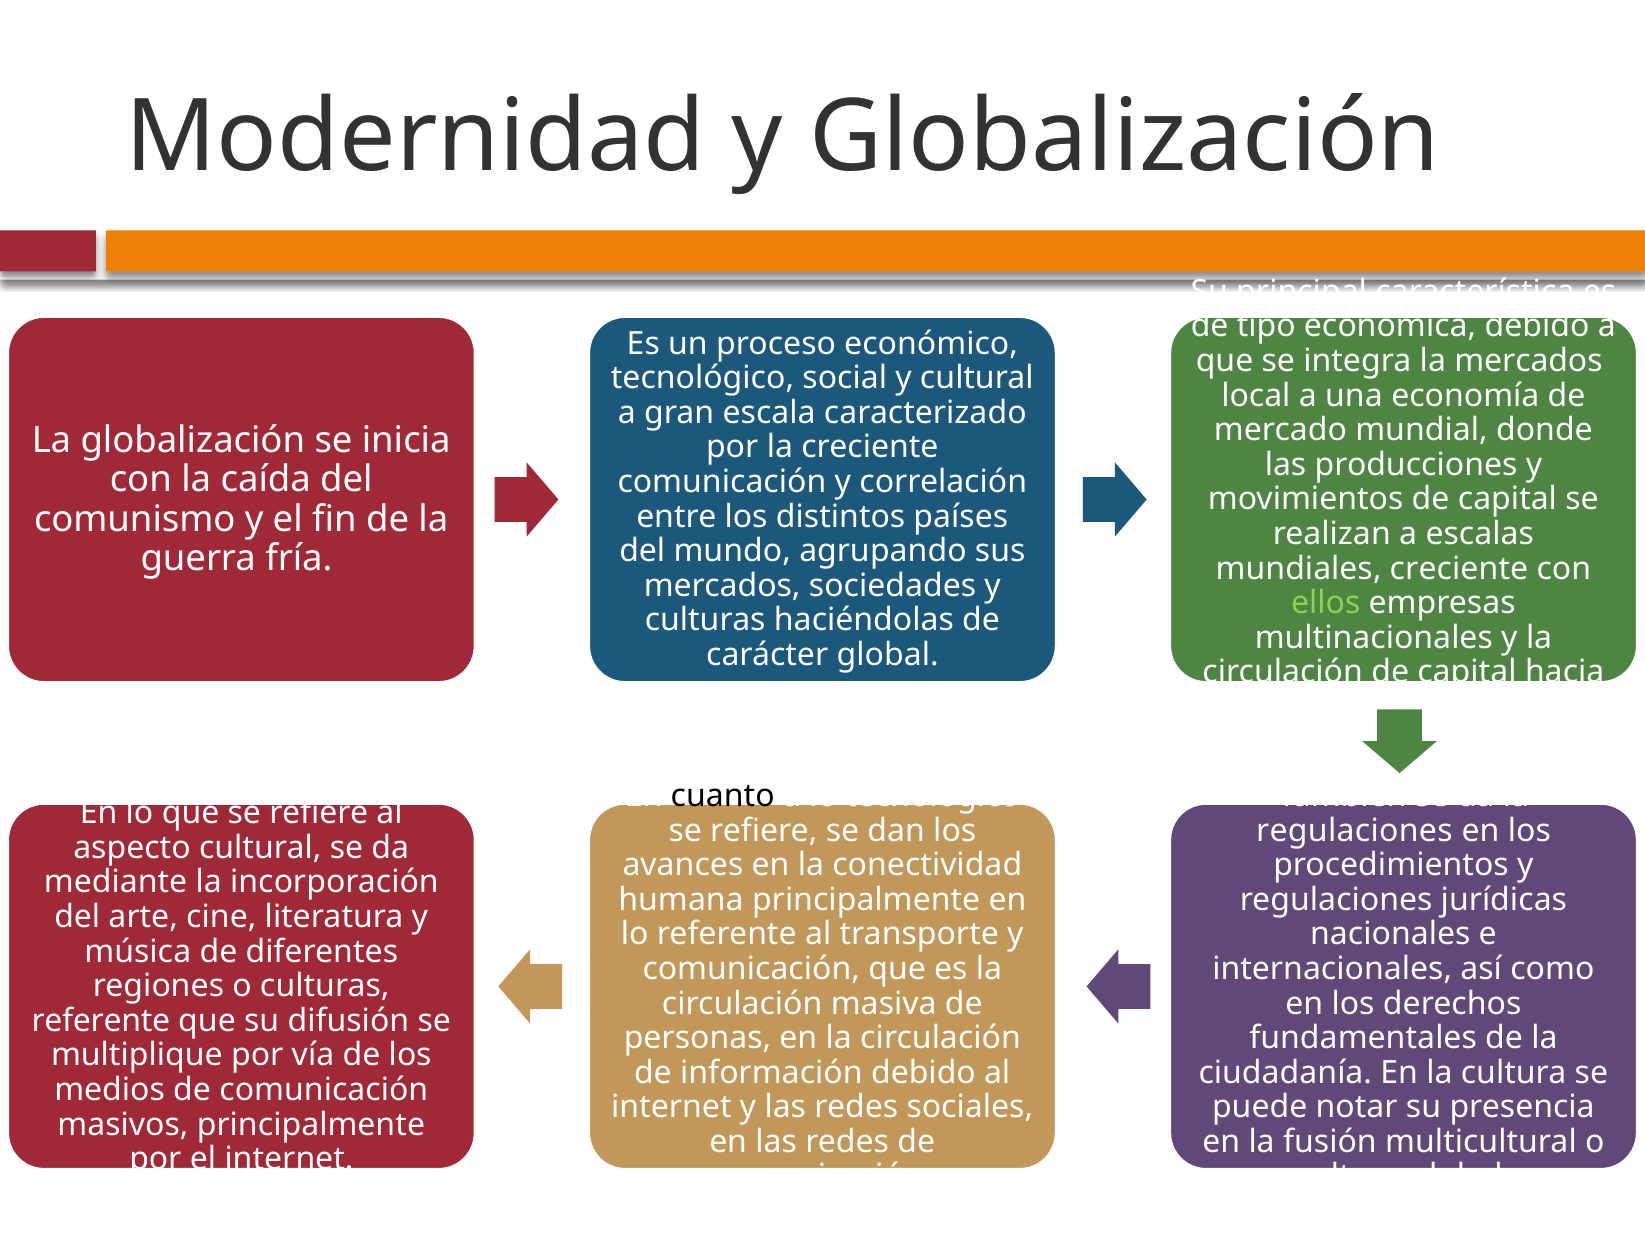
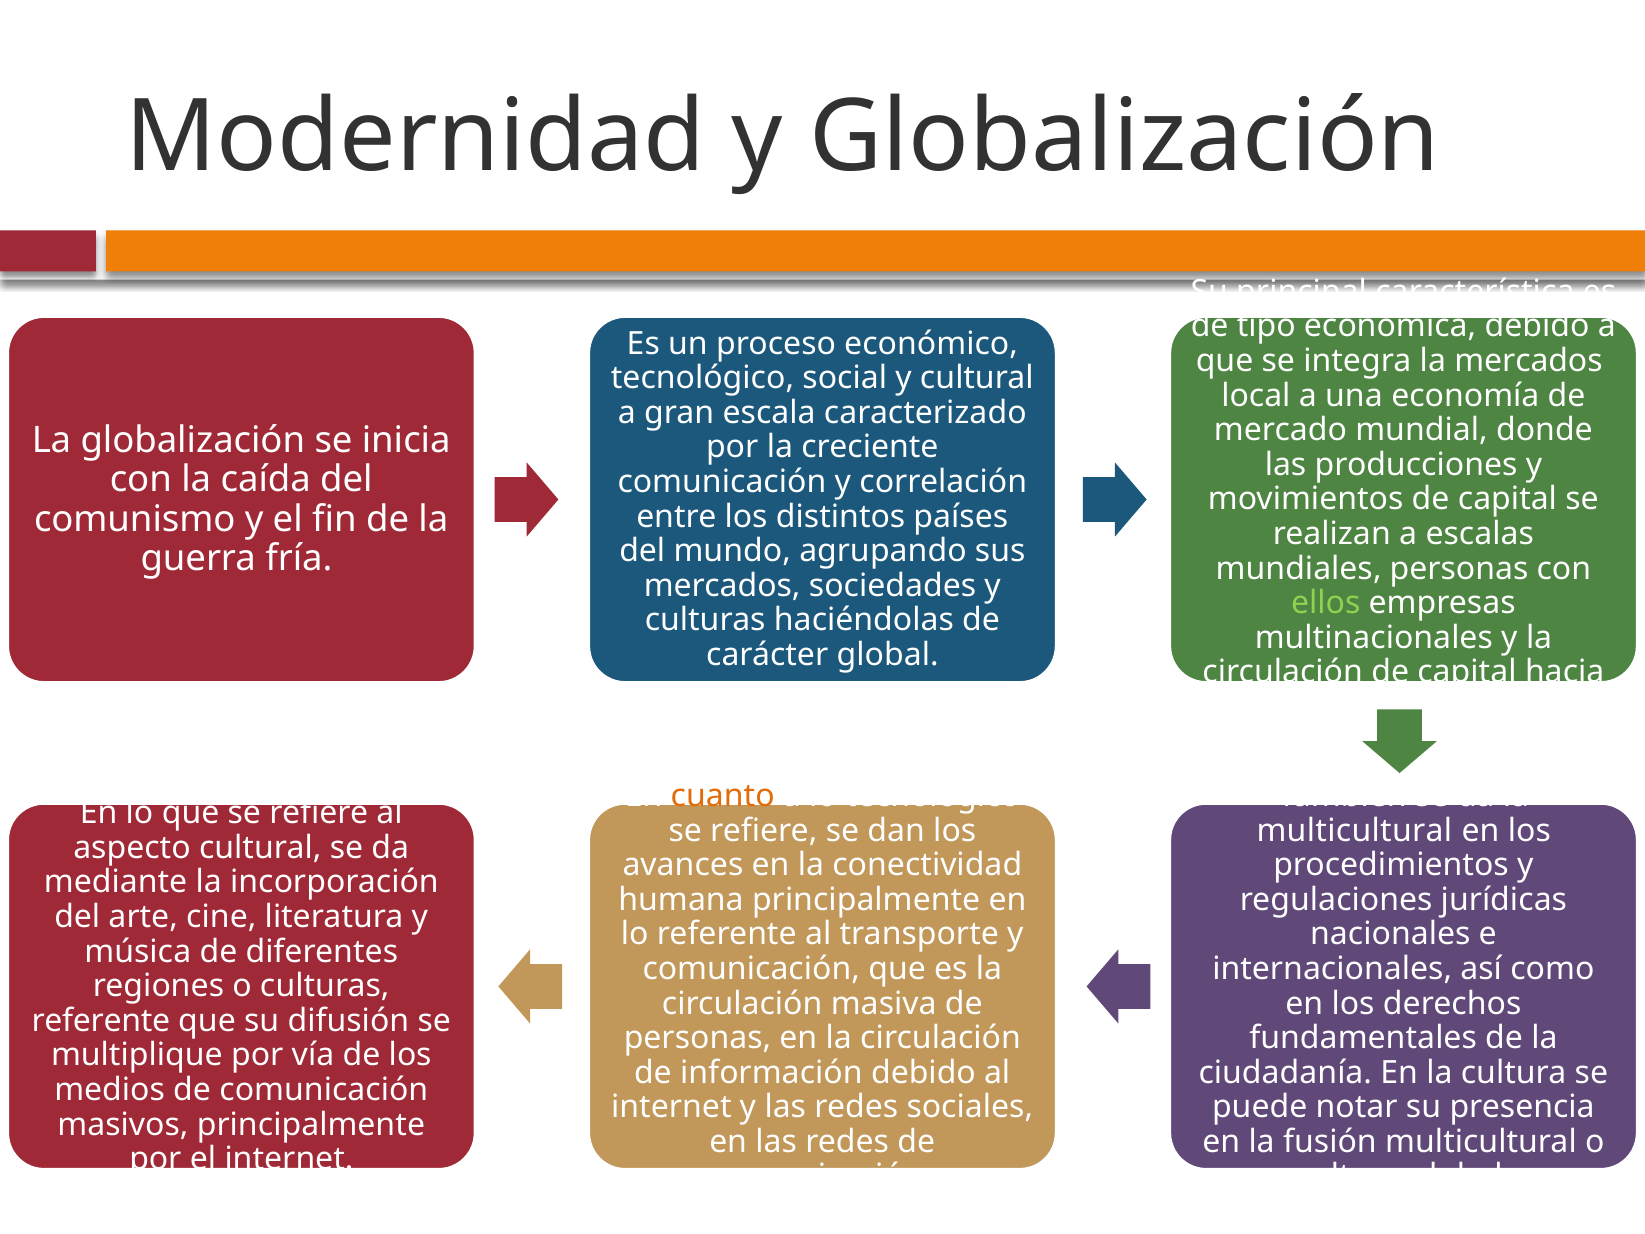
mundiales creciente: creciente -> personas (1459, 568)
cuanto colour: black -> orange (723, 796)
regulaciones: regulaciones -> multicultural (1354, 830)
